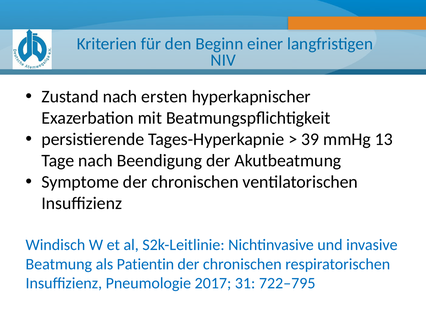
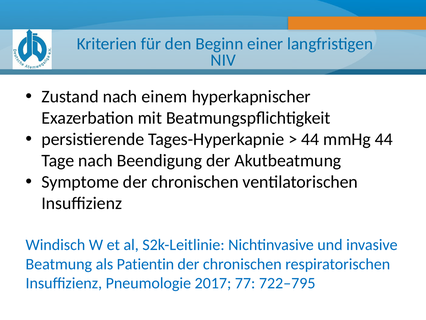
ersten: ersten -> einem (164, 97)
39: 39 -> 44 (310, 139)
mmHg 13: 13 -> 44 (384, 139)
31: 31 -> 77 (245, 283)
